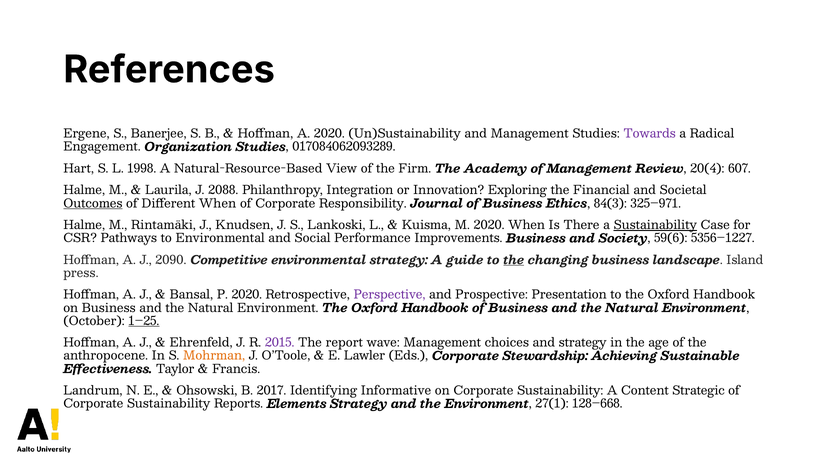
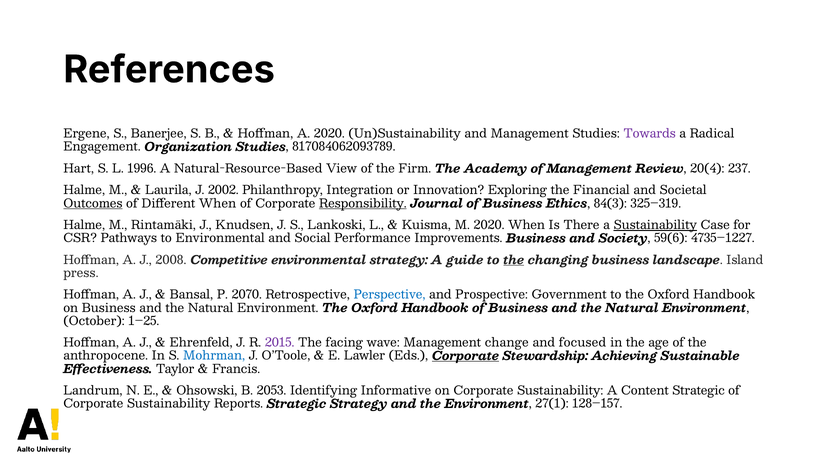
017084062093289: 017084062093289 -> 817084062093789 (344, 147)
1998: 1998 -> 1996 (142, 169)
607: 607 -> 237 (739, 169)
2088: 2088 -> 2002 (223, 190)
Responsibility underline: none -> present (363, 204)
325–971: 325–971 -> 325–319 (656, 204)
5356–1227: 5356–1227 -> 4735–1227 (723, 238)
2090: 2090 -> 2008 (171, 260)
P 2020: 2020 -> 2070 (247, 295)
Perspective colour: purple -> blue (390, 295)
Presentation: Presentation -> Government (569, 295)
1–25 underline: present -> none (144, 321)
report: report -> facing (344, 343)
choices: choices -> change (507, 343)
and strategy: strategy -> focused (583, 343)
Mohrman colour: orange -> blue (214, 356)
Corporate underline: none -> present (466, 356)
2017: 2017 -> 2053 (271, 391)
Reports Elements: Elements -> Strategic (297, 404)
128–668: 128–668 -> 128–157 (597, 404)
